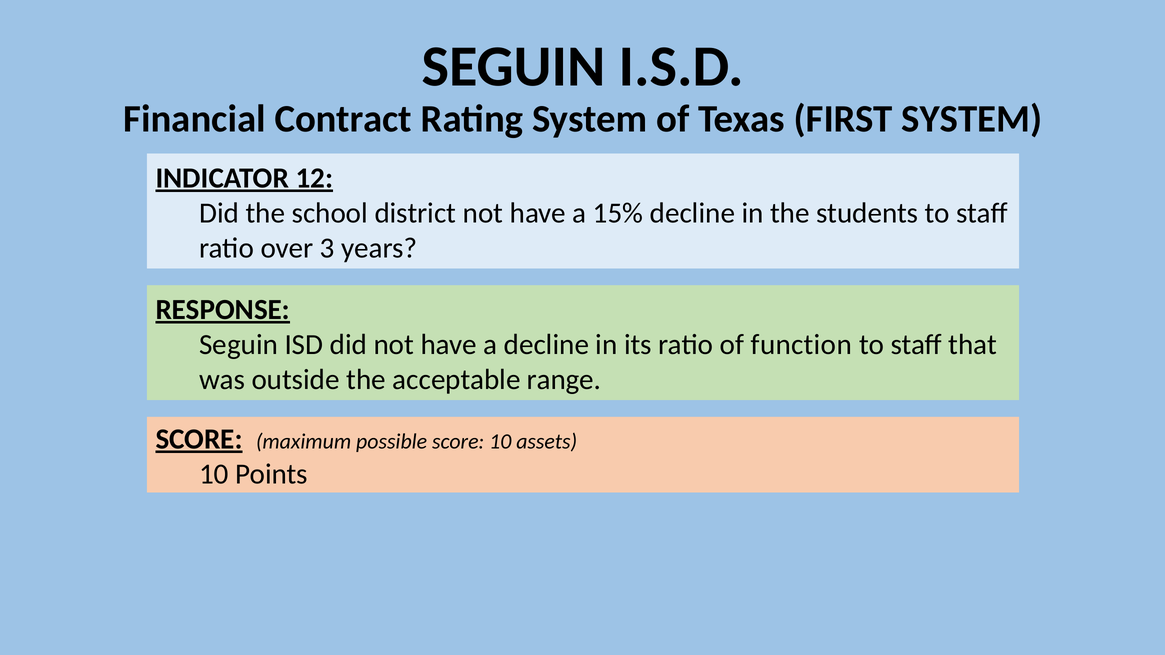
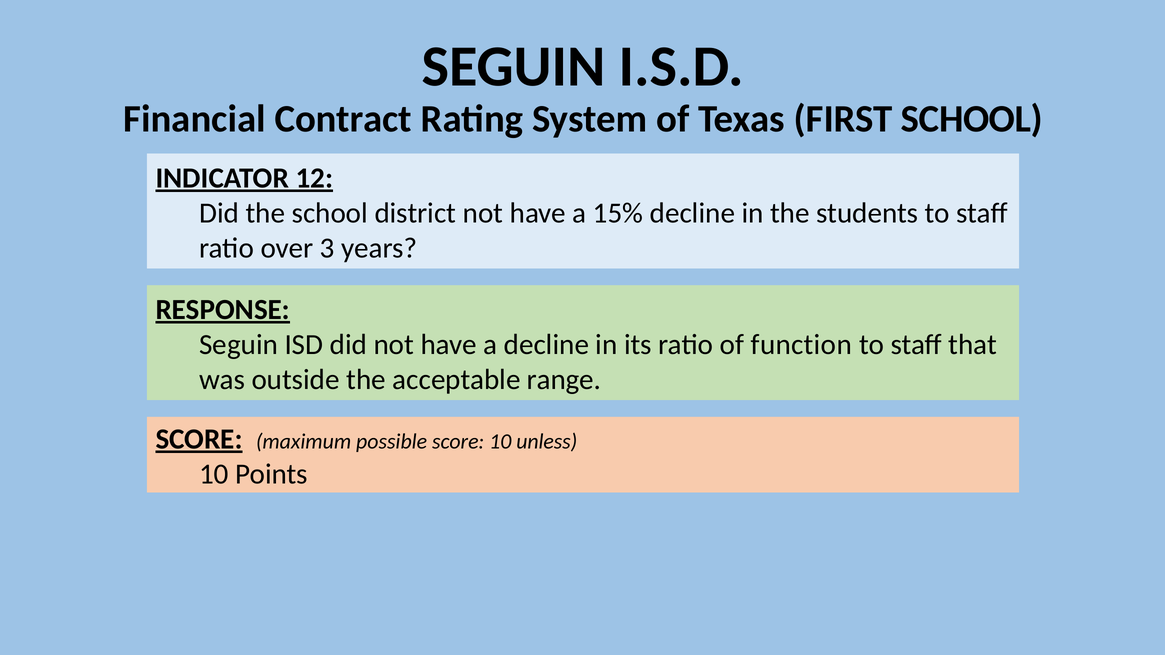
FIRST SYSTEM: SYSTEM -> SCHOOL (972, 119)
assets: assets -> unless (547, 442)
